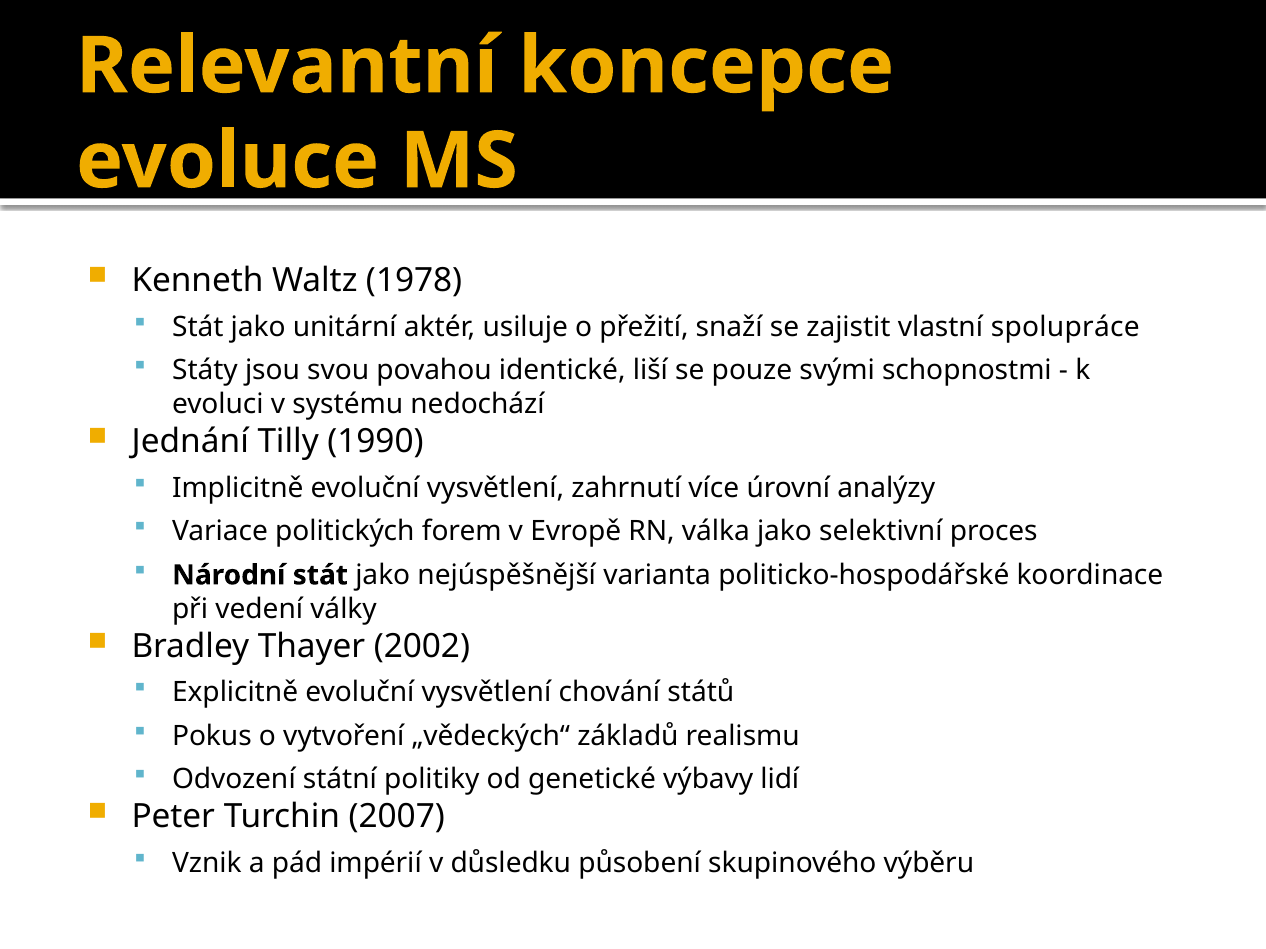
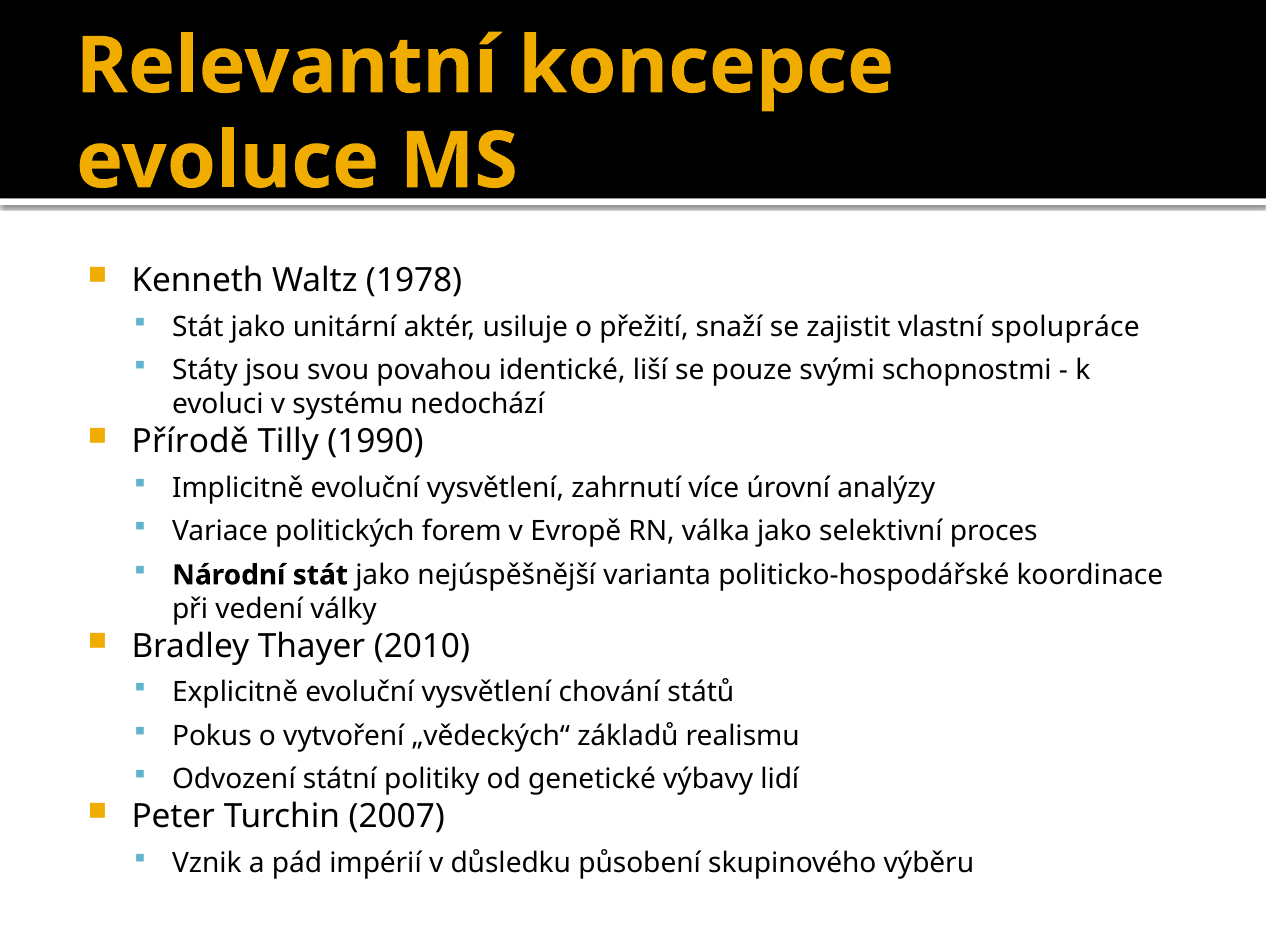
Jednání: Jednání -> Přírodě (190, 442)
2002: 2002 -> 2010 (422, 647)
